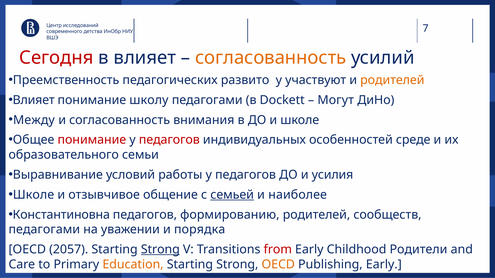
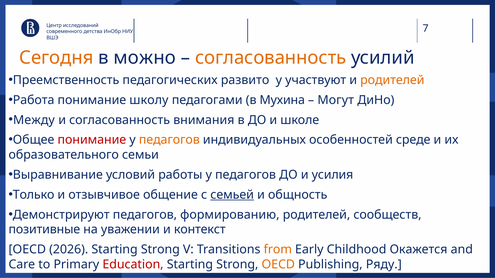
Сегодня colour: red -> orange (56, 58)
в влияет: влияет -> можно (145, 58)
Влияет: Влияет -> Работа (34, 100)
Dockett: Dockett -> Мухина (282, 100)
педагогов colour: red -> orange (169, 140)
Школе: Школе -> Только (34, 195)
наиболее: наиболее -> общность (298, 195)
Константиновна: Константиновна -> Демонстрируют (61, 215)
педагогами: педагогами -> позитивные (44, 230)
порядка: порядка -> контекст (200, 230)
2057: 2057 -> 2026 (69, 250)
Strong underline: present -> none (160, 250)
from colour: red -> orange (278, 250)
Родители: Родители -> Окажется (419, 250)
Education colour: orange -> red (133, 265)
Publishing Early: Early -> Ряду (384, 265)
